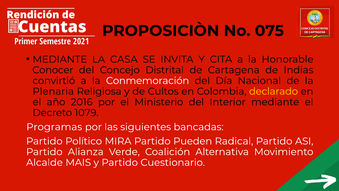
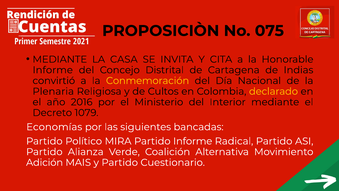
Conocer: Conocer -> Informe (53, 70)
Conmemoración colour: white -> yellow (148, 81)
Programas: Programas -> Economías (54, 127)
Partido Pueden: Pueden -> Informe (193, 141)
Alcalde: Alcalde -> Adición (45, 162)
